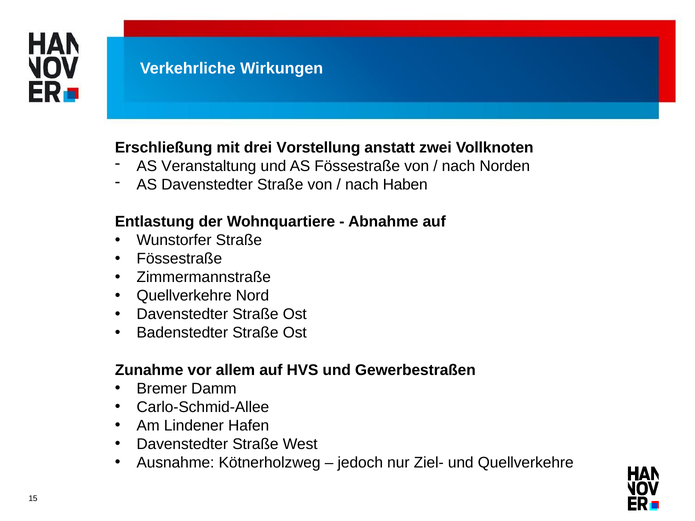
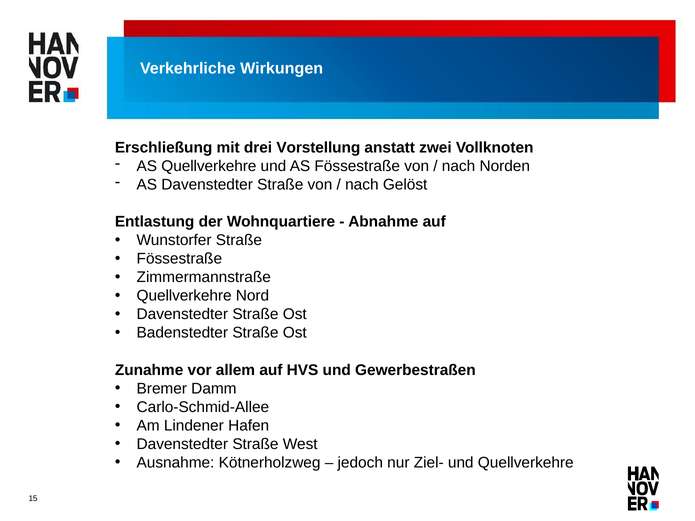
AS Veranstaltung: Veranstaltung -> Quellverkehre (209, 166)
Haben: Haben -> Gelöst (405, 185)
